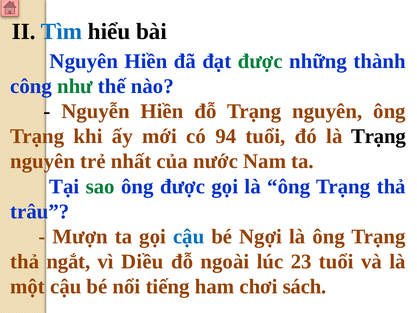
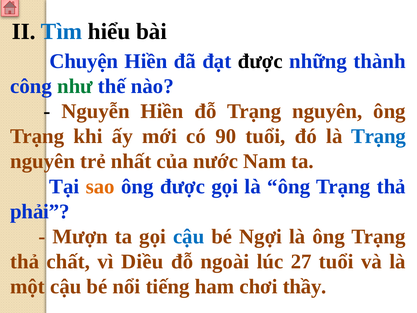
Nguyên: Nguyên -> Chuyện (84, 61)
được colour: green -> black (260, 61)
94: 94 -> 90 (226, 136)
Trạng colour: black -> blue (379, 136)
sao colour: green -> orange (100, 186)
trâu: trâu -> phải (40, 211)
ngắt: ngắt -> chất (68, 261)
23: 23 -> 27 (301, 261)
sách: sách -> thầy (305, 286)
